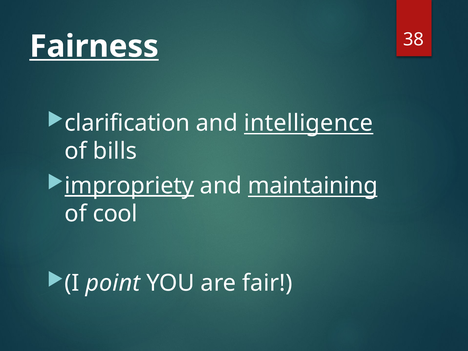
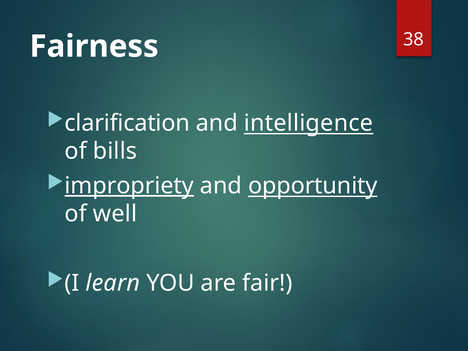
Fairness underline: present -> none (94, 46)
maintaining: maintaining -> opportunity (313, 186)
cool: cool -> well (115, 214)
point: point -> learn (113, 283)
